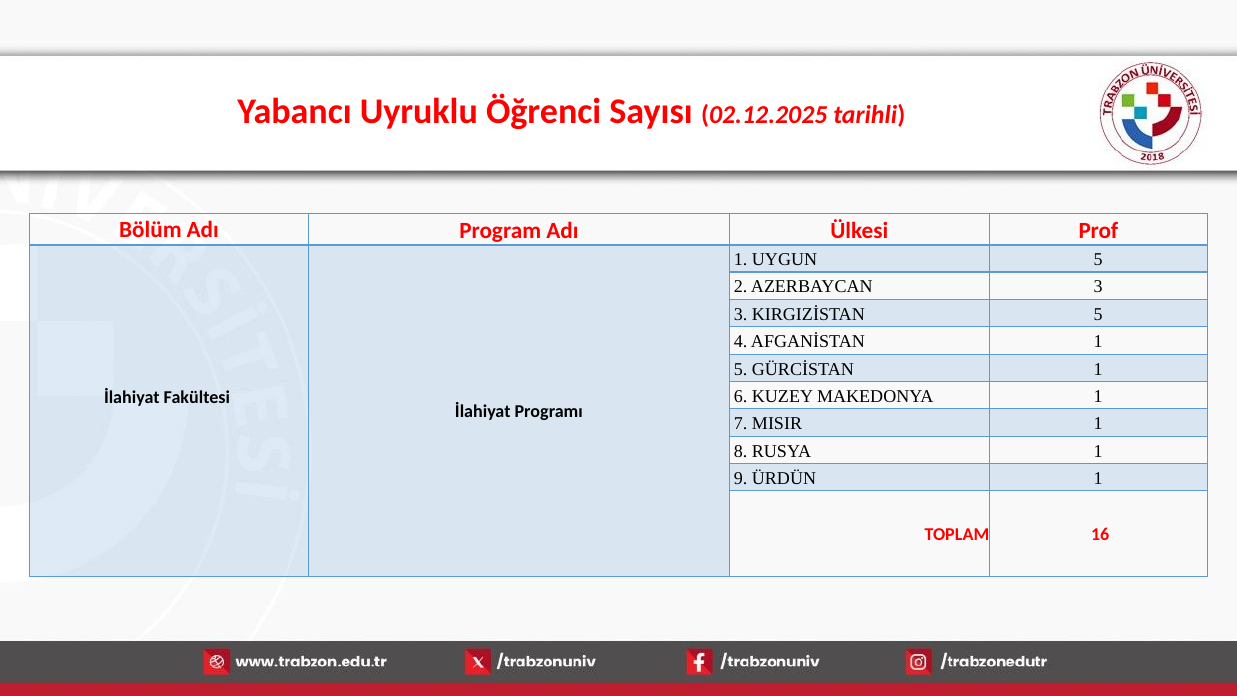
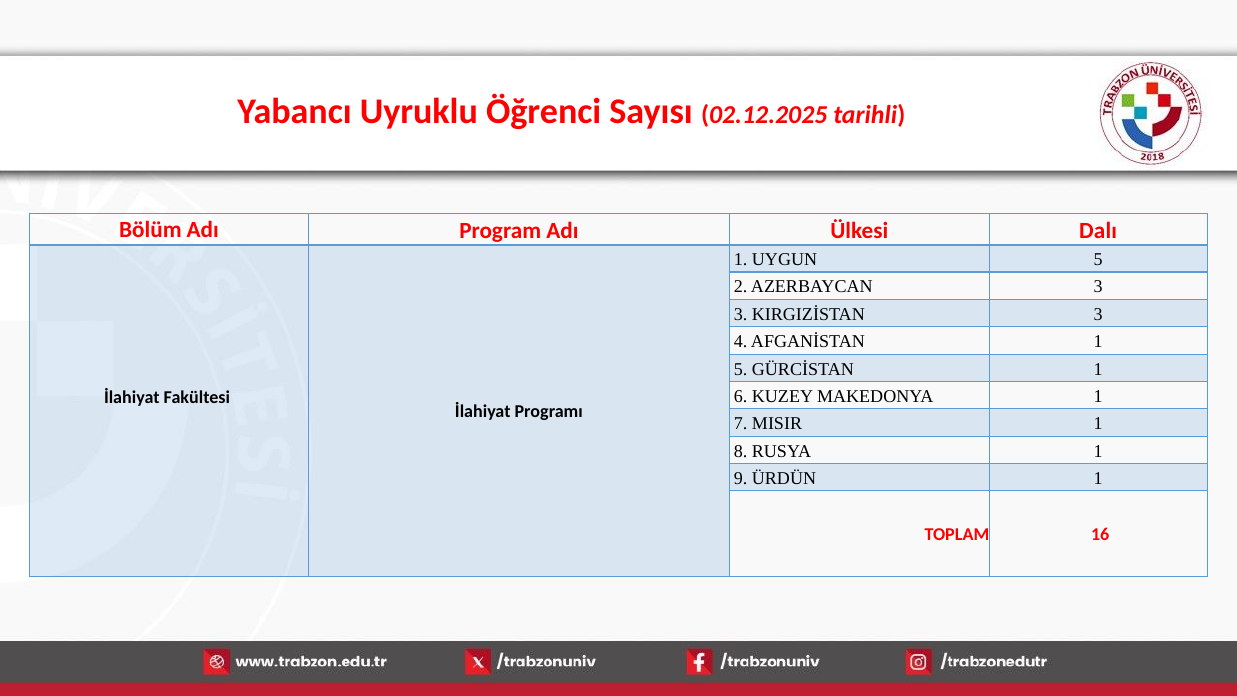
Prof: Prof -> Dalı (1098, 231)
KIRGIZİSTAN 5: 5 -> 3 (1098, 314)
